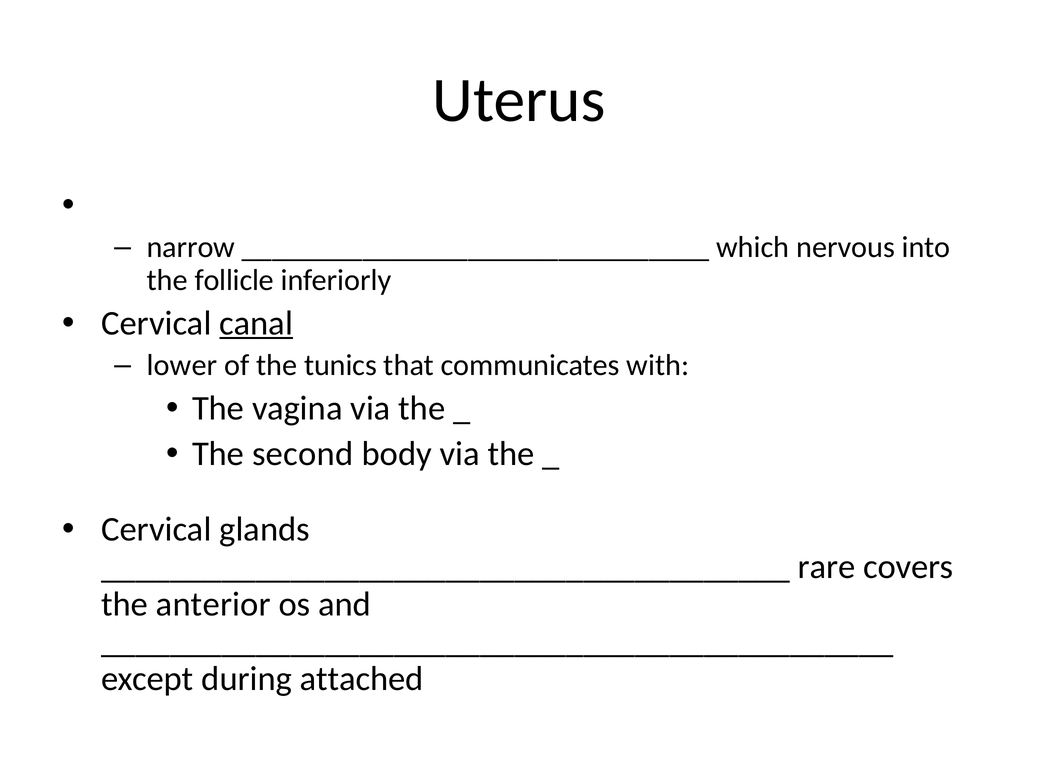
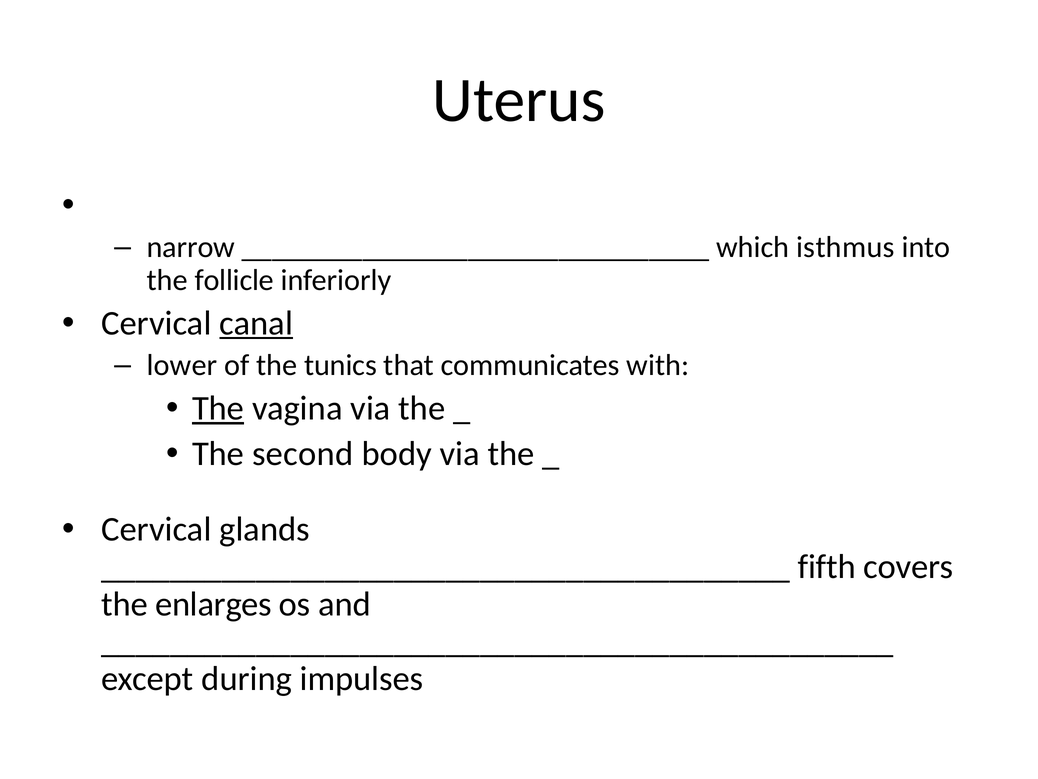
nervous: nervous -> isthmus (845, 247)
The underline: none -> present (218, 408)
rare: rare -> fifth (827, 566)
anterior: anterior -> enlarges (214, 604)
attached: attached -> impulses (362, 678)
